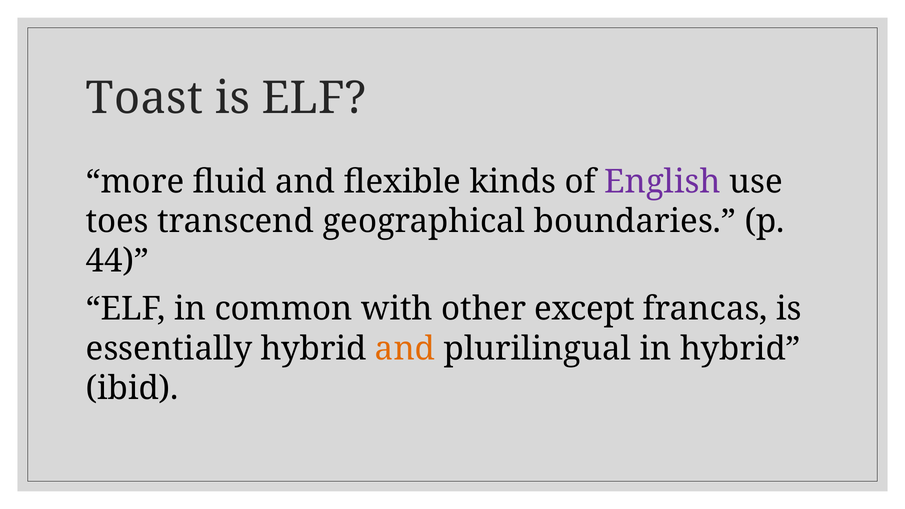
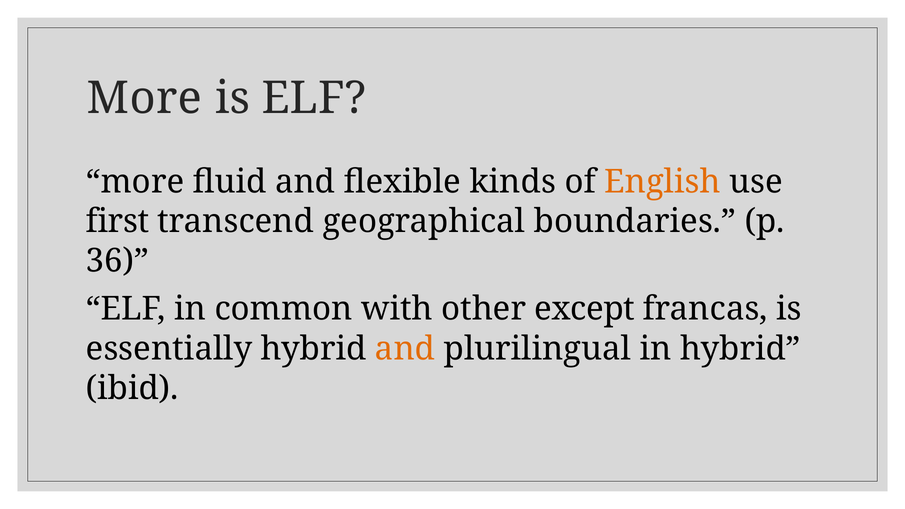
Toast: Toast -> More (144, 98)
English colour: purple -> orange (663, 182)
toes: toes -> first (117, 221)
44: 44 -> 36 (118, 261)
